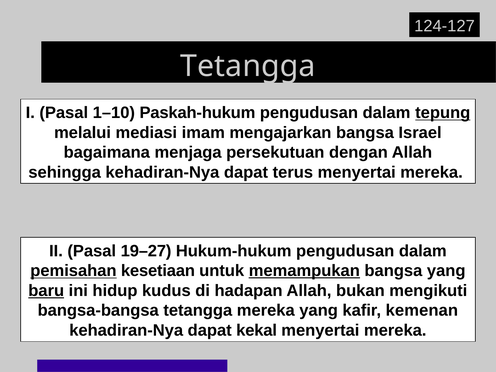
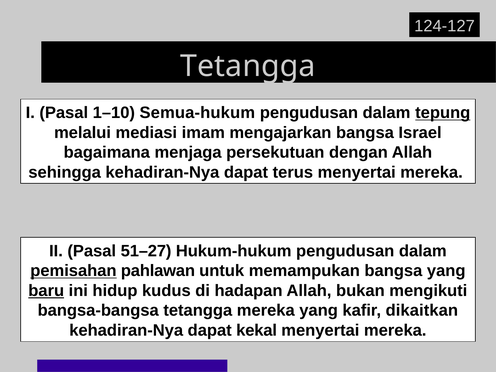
Paskah-hukum: Paskah-hukum -> Semua-hukum (197, 113)
19–27: 19–27 -> 51–27 (146, 251)
kesetiaan: kesetiaan -> pahlawan (158, 271)
memampukan underline: present -> none (304, 271)
kemenan: kemenan -> dikaitkan (422, 310)
